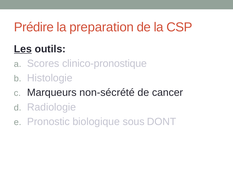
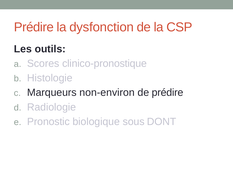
preparation: preparation -> dysfonction (102, 27)
Les underline: present -> none (23, 49)
non-sécrété: non-sécrété -> non-environ (107, 92)
de cancer: cancer -> prédire (168, 92)
